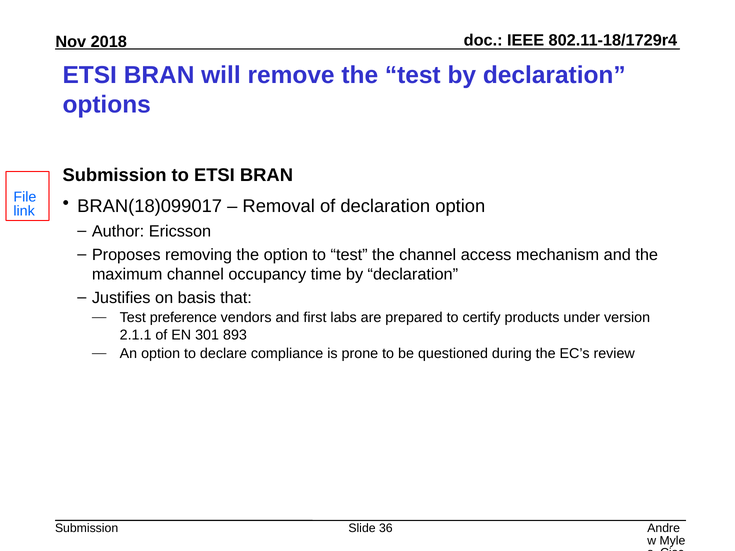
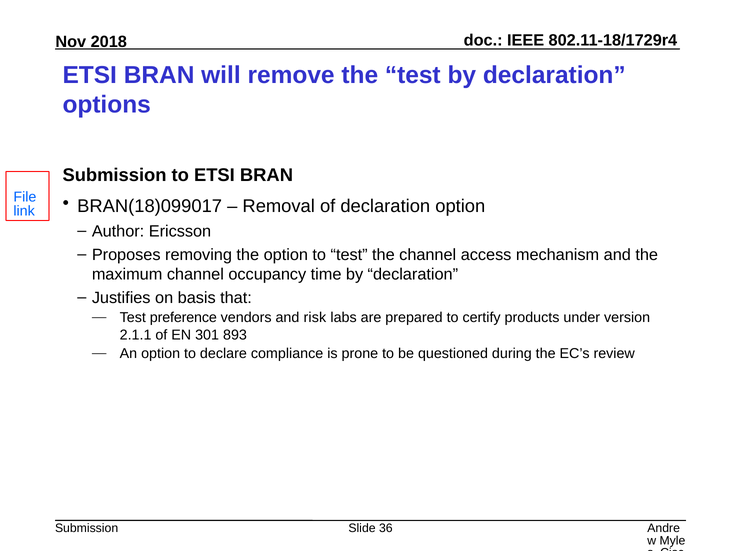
first: first -> risk (315, 318)
